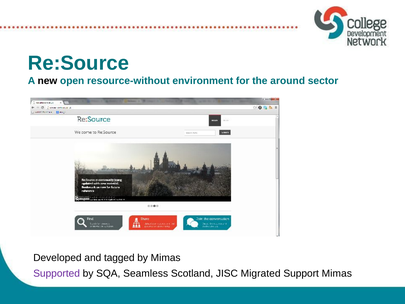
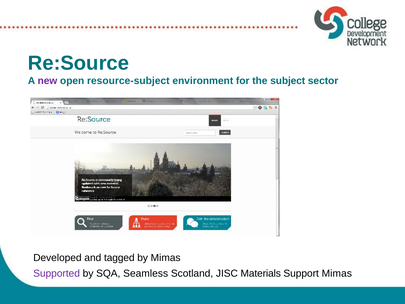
new colour: black -> purple (47, 81)
resource-without: resource-without -> resource-subject (128, 81)
around: around -> subject (288, 81)
Migrated: Migrated -> Materials (261, 273)
